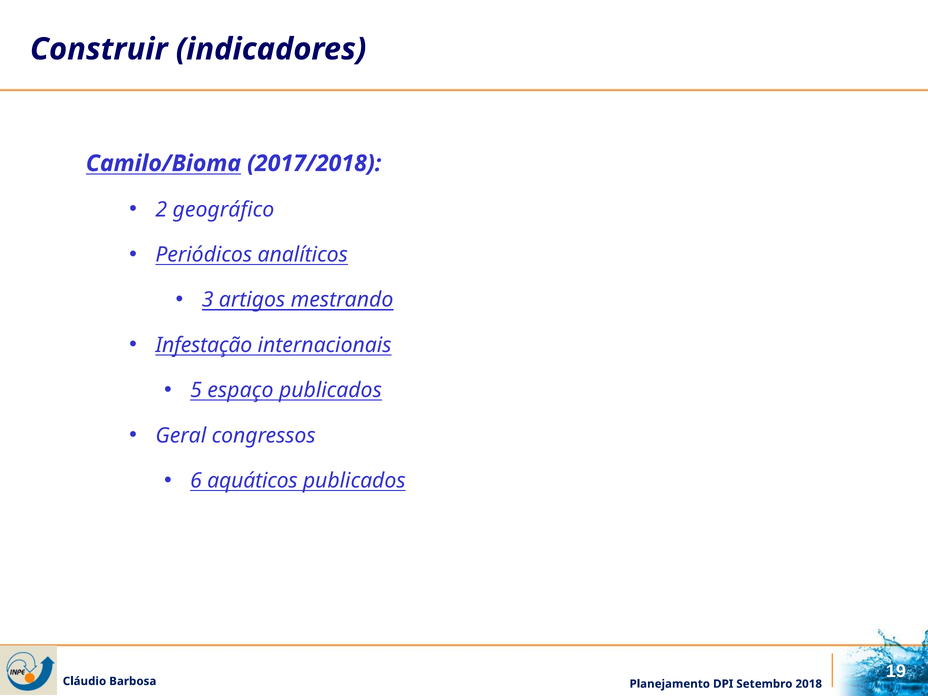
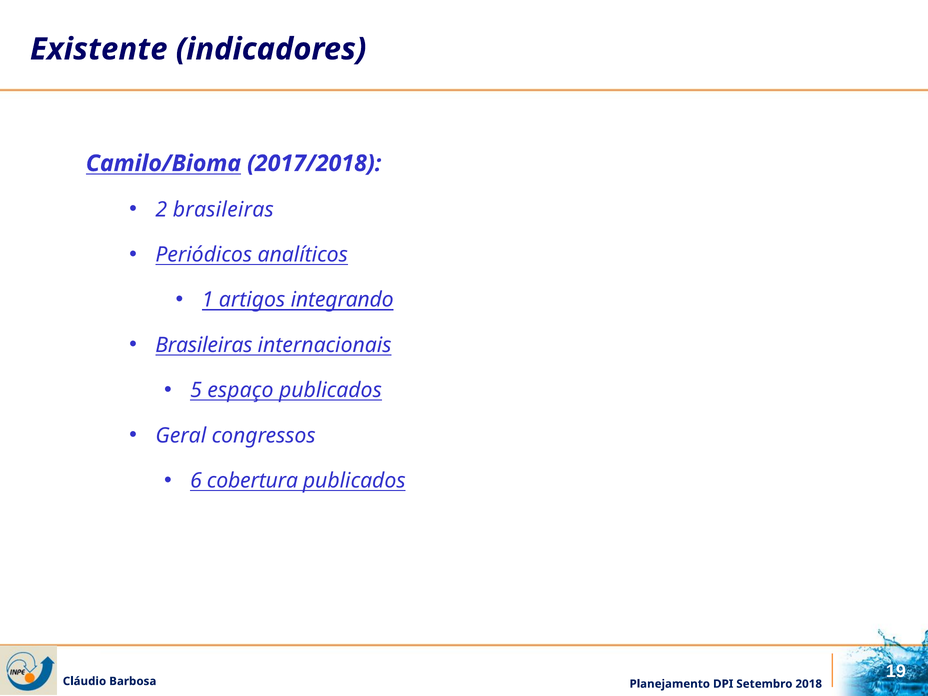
Construir: Construir -> Existente (99, 49)
2 geográfico: geográfico -> brasileiras (223, 210)
3: 3 -> 1 (208, 300)
mestrando: mestrando -> integrando (342, 300)
Infestação: Infestação -> Brasileiras (204, 345)
aquáticos: aquáticos -> cobertura (252, 481)
